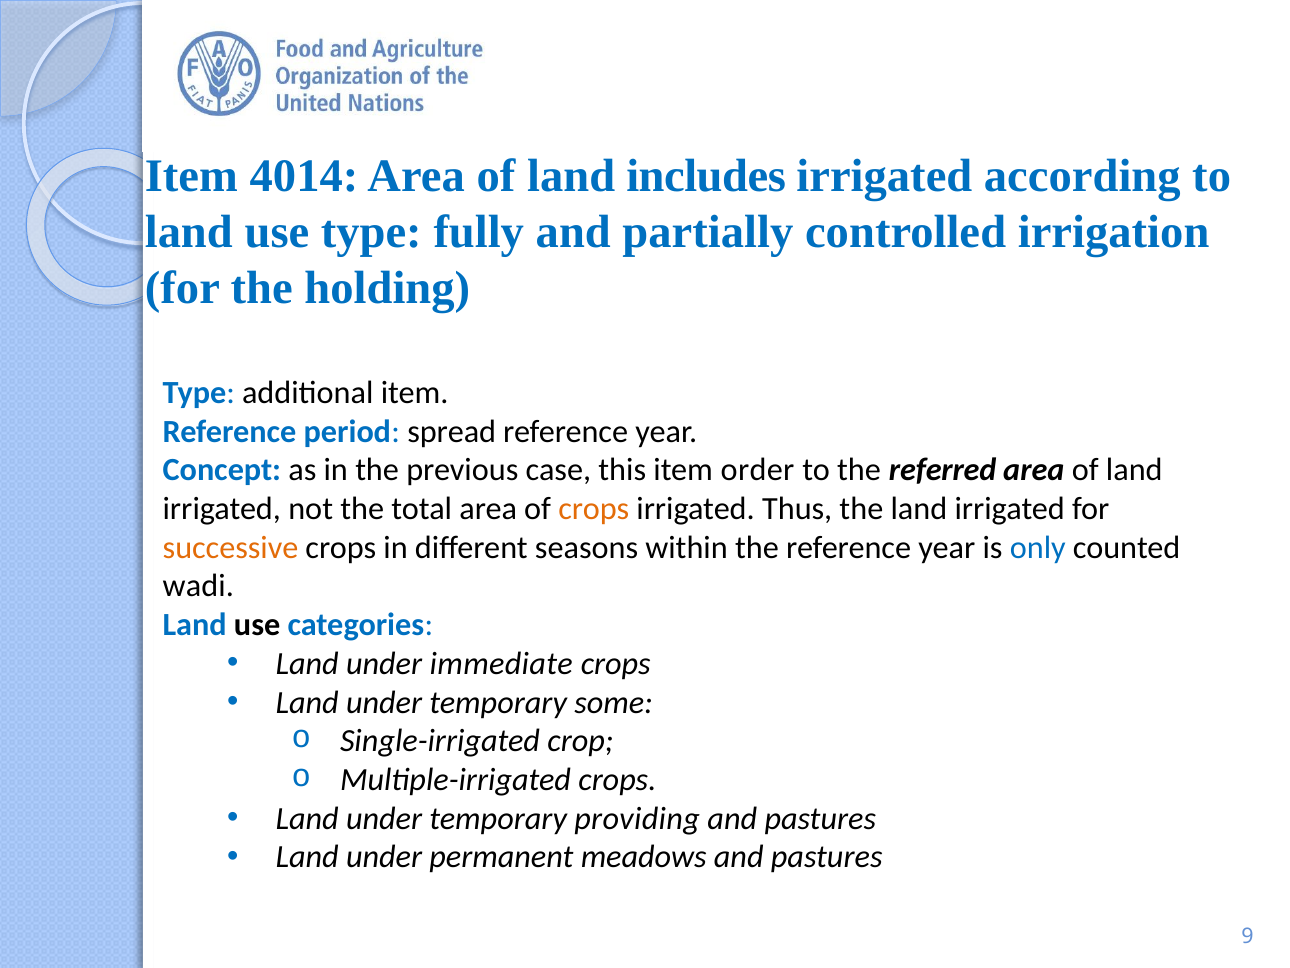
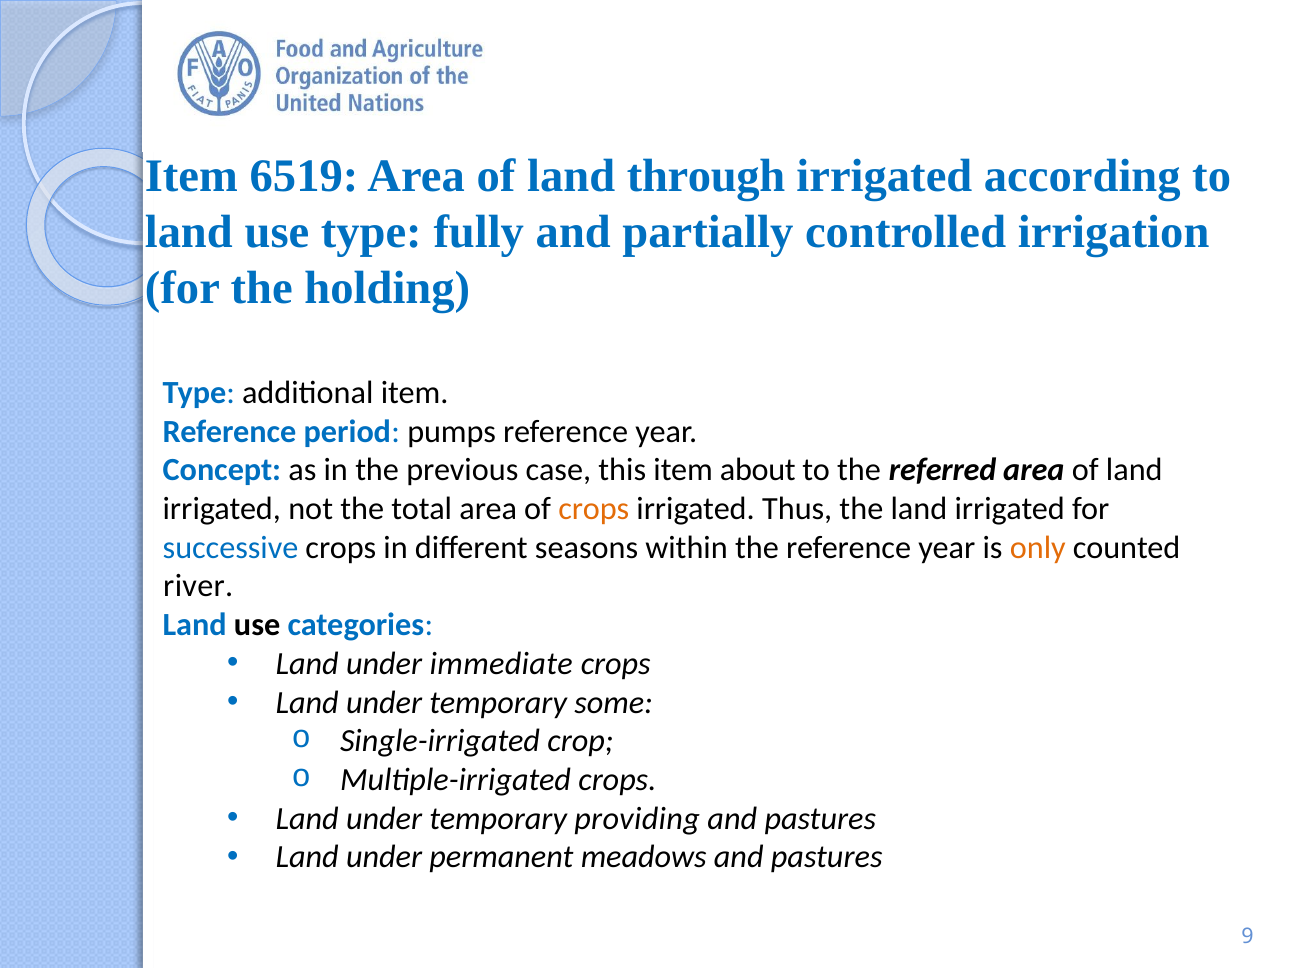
4014: 4014 -> 6519 (304, 176)
includes: includes -> through (706, 176)
spread: spread -> pumps (452, 431)
order: order -> about (758, 470)
successive colour: orange -> blue (231, 547)
only colour: blue -> orange (1038, 547)
wadi: wadi -> river (198, 586)
